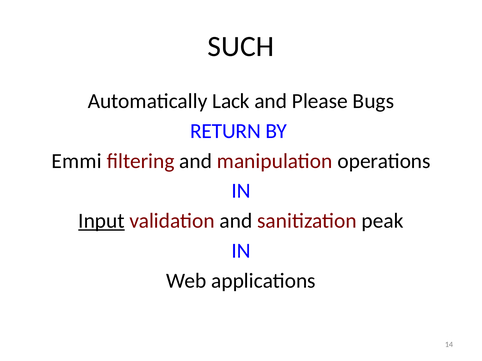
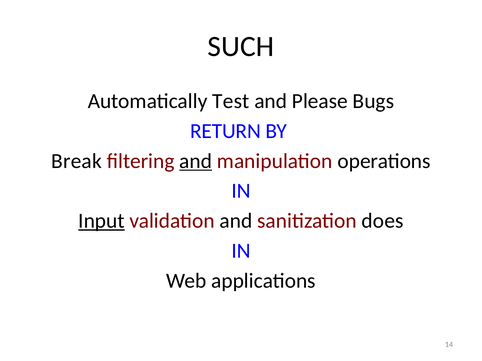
Lack: Lack -> Test (231, 101)
Emmi: Emmi -> Break (77, 161)
and underline: none -> present (196, 161)
peak: peak -> does (383, 221)
